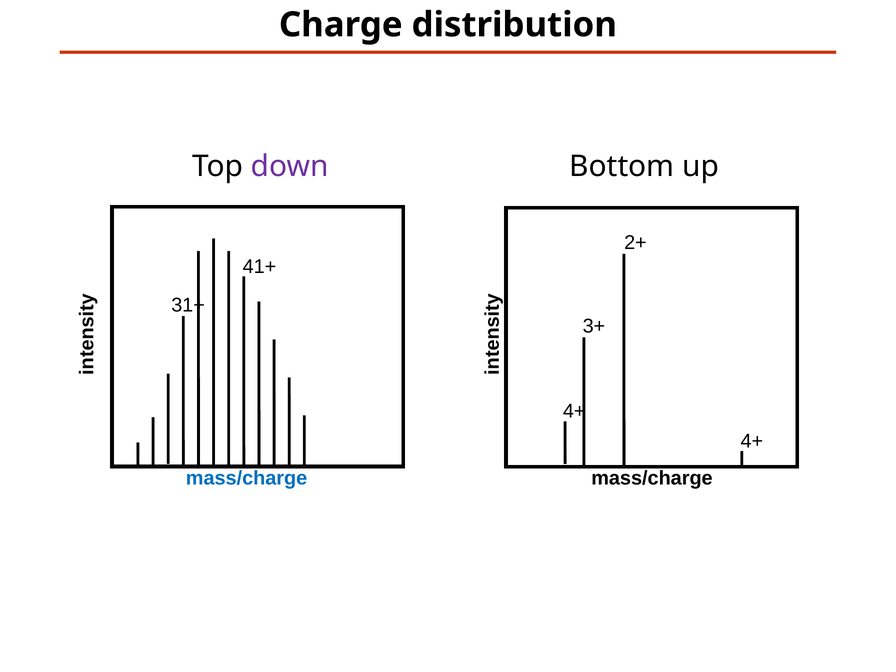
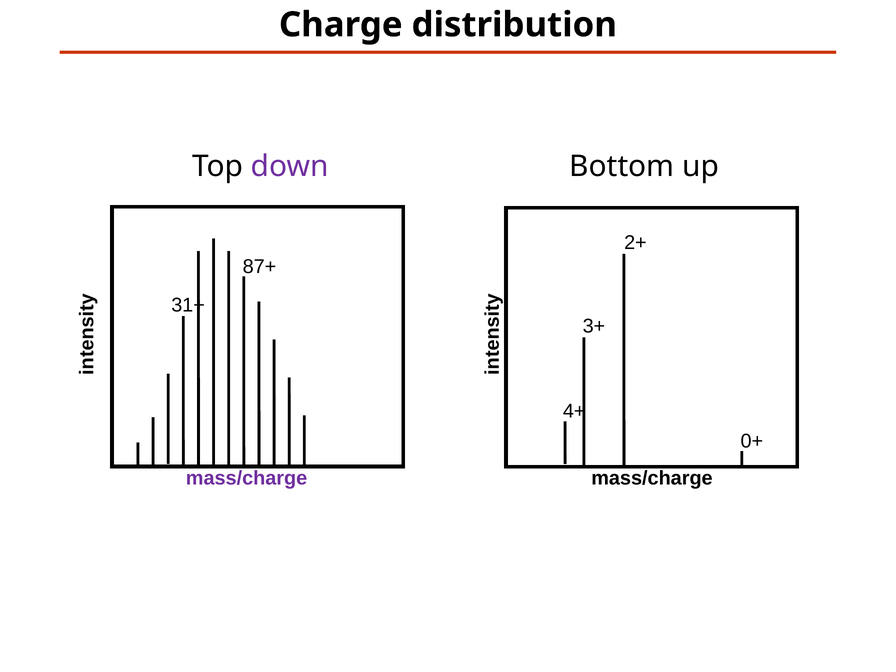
41+: 41+ -> 87+ (260, 267)
4+: 4+ -> 0+ (752, 441)
mass/charge colour: blue -> purple (247, 478)
